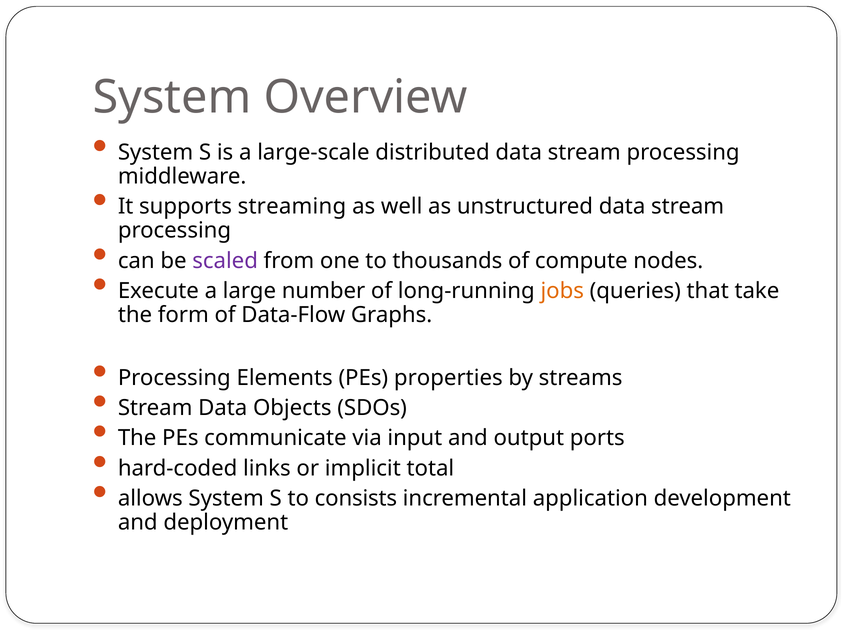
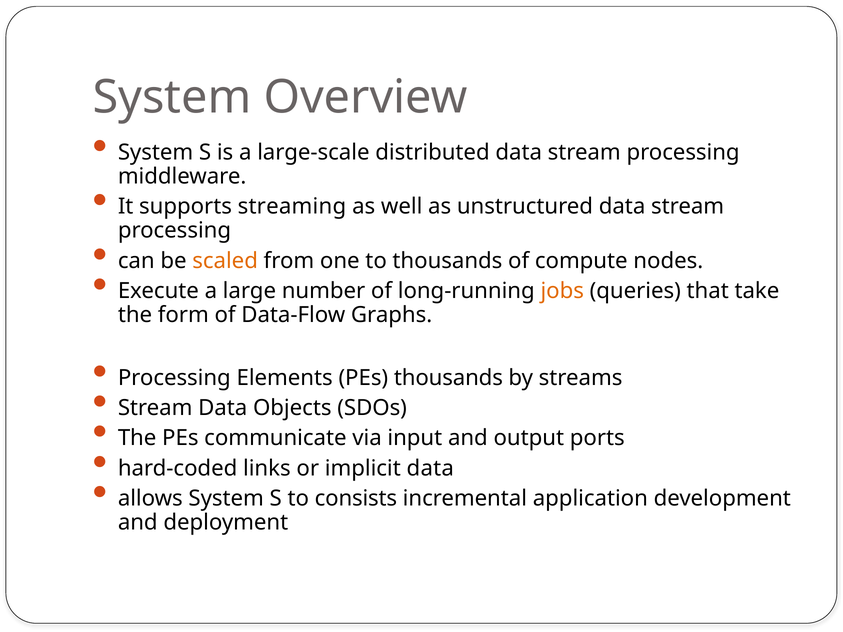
scaled colour: purple -> orange (225, 261)
PEs properties: properties -> thousands (448, 378)
implicit total: total -> data (430, 468)
